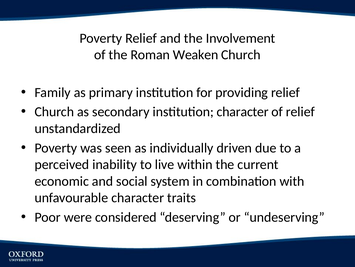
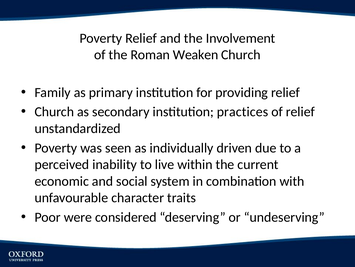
institution character: character -> practices (243, 112)
